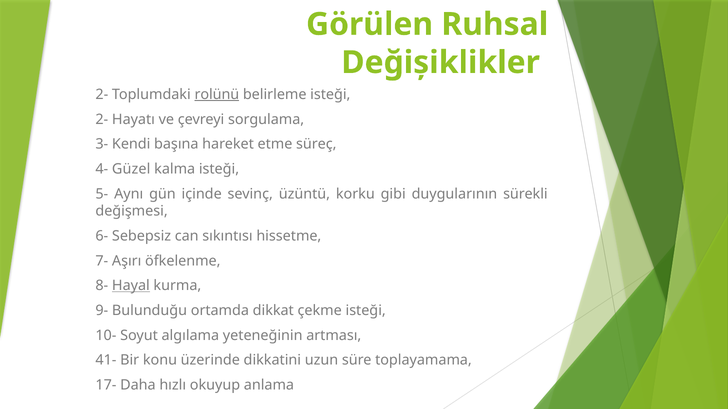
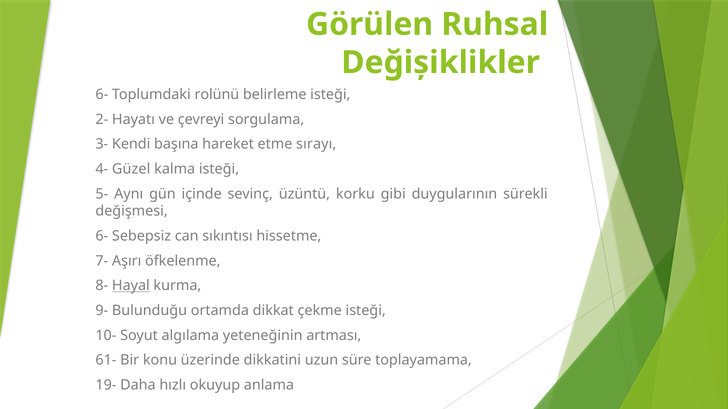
2-: 2- -> 6- (102, 95)
rolünü underline: present -> none (217, 95)
süreç: süreç -> sırayı (316, 144)
41-: 41- -> 61- (106, 361)
17-: 17- -> 19- (106, 385)
